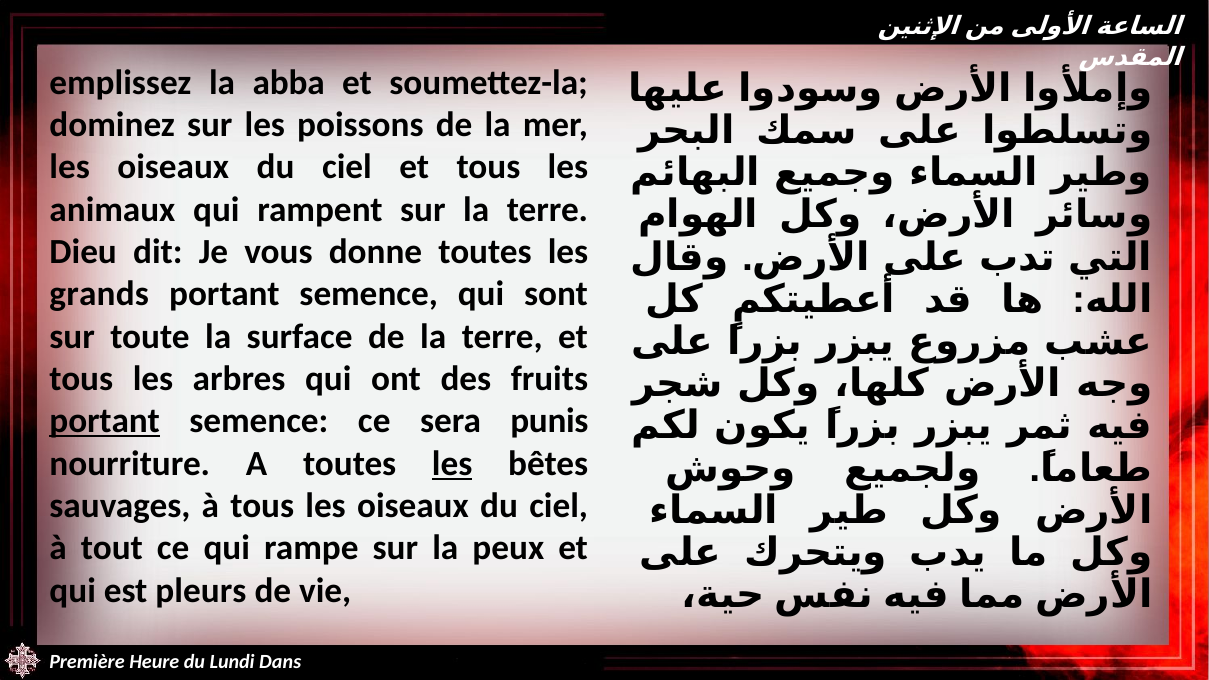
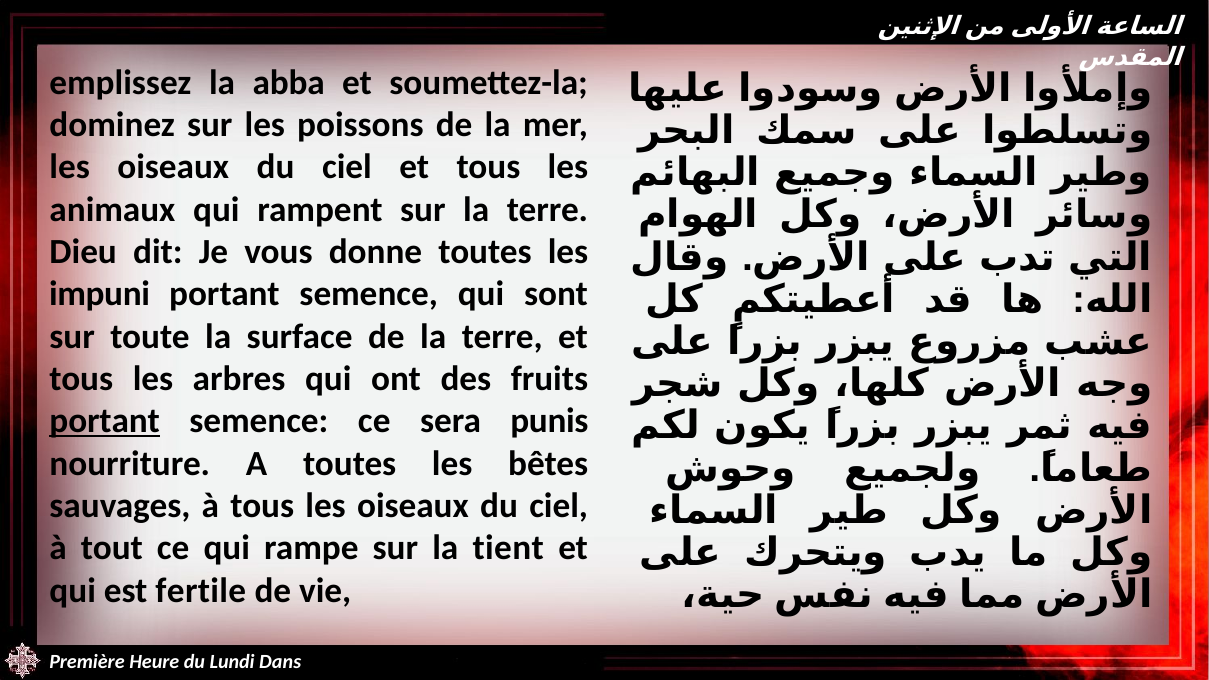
grands: grands -> impuni (100, 294)
les underline: present -> none (452, 464)
peux: peux -> tient (508, 548)
pleurs: pleurs -> fertile (201, 591)
